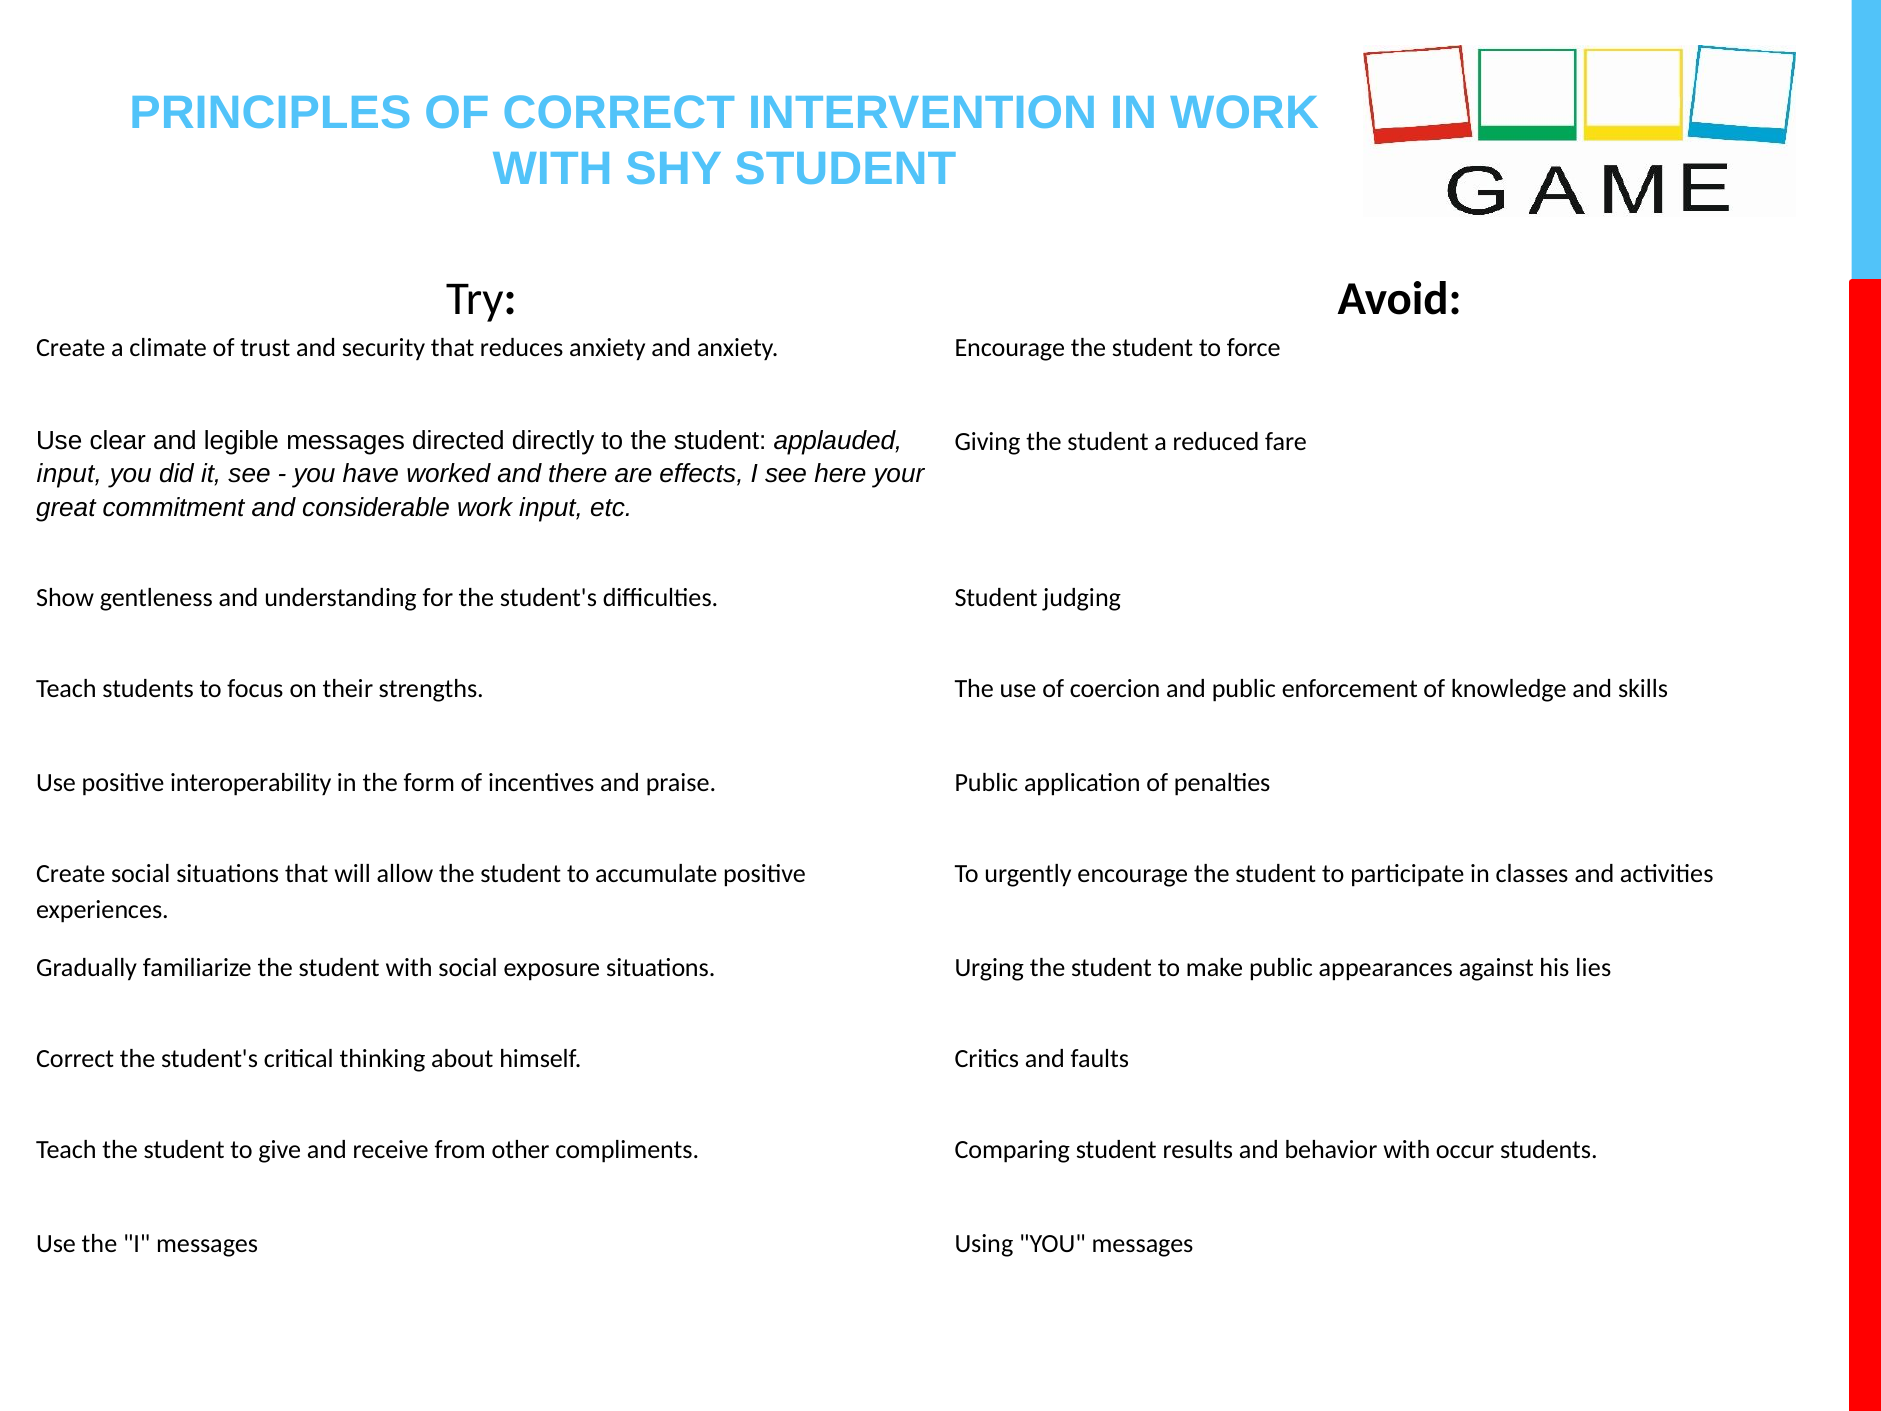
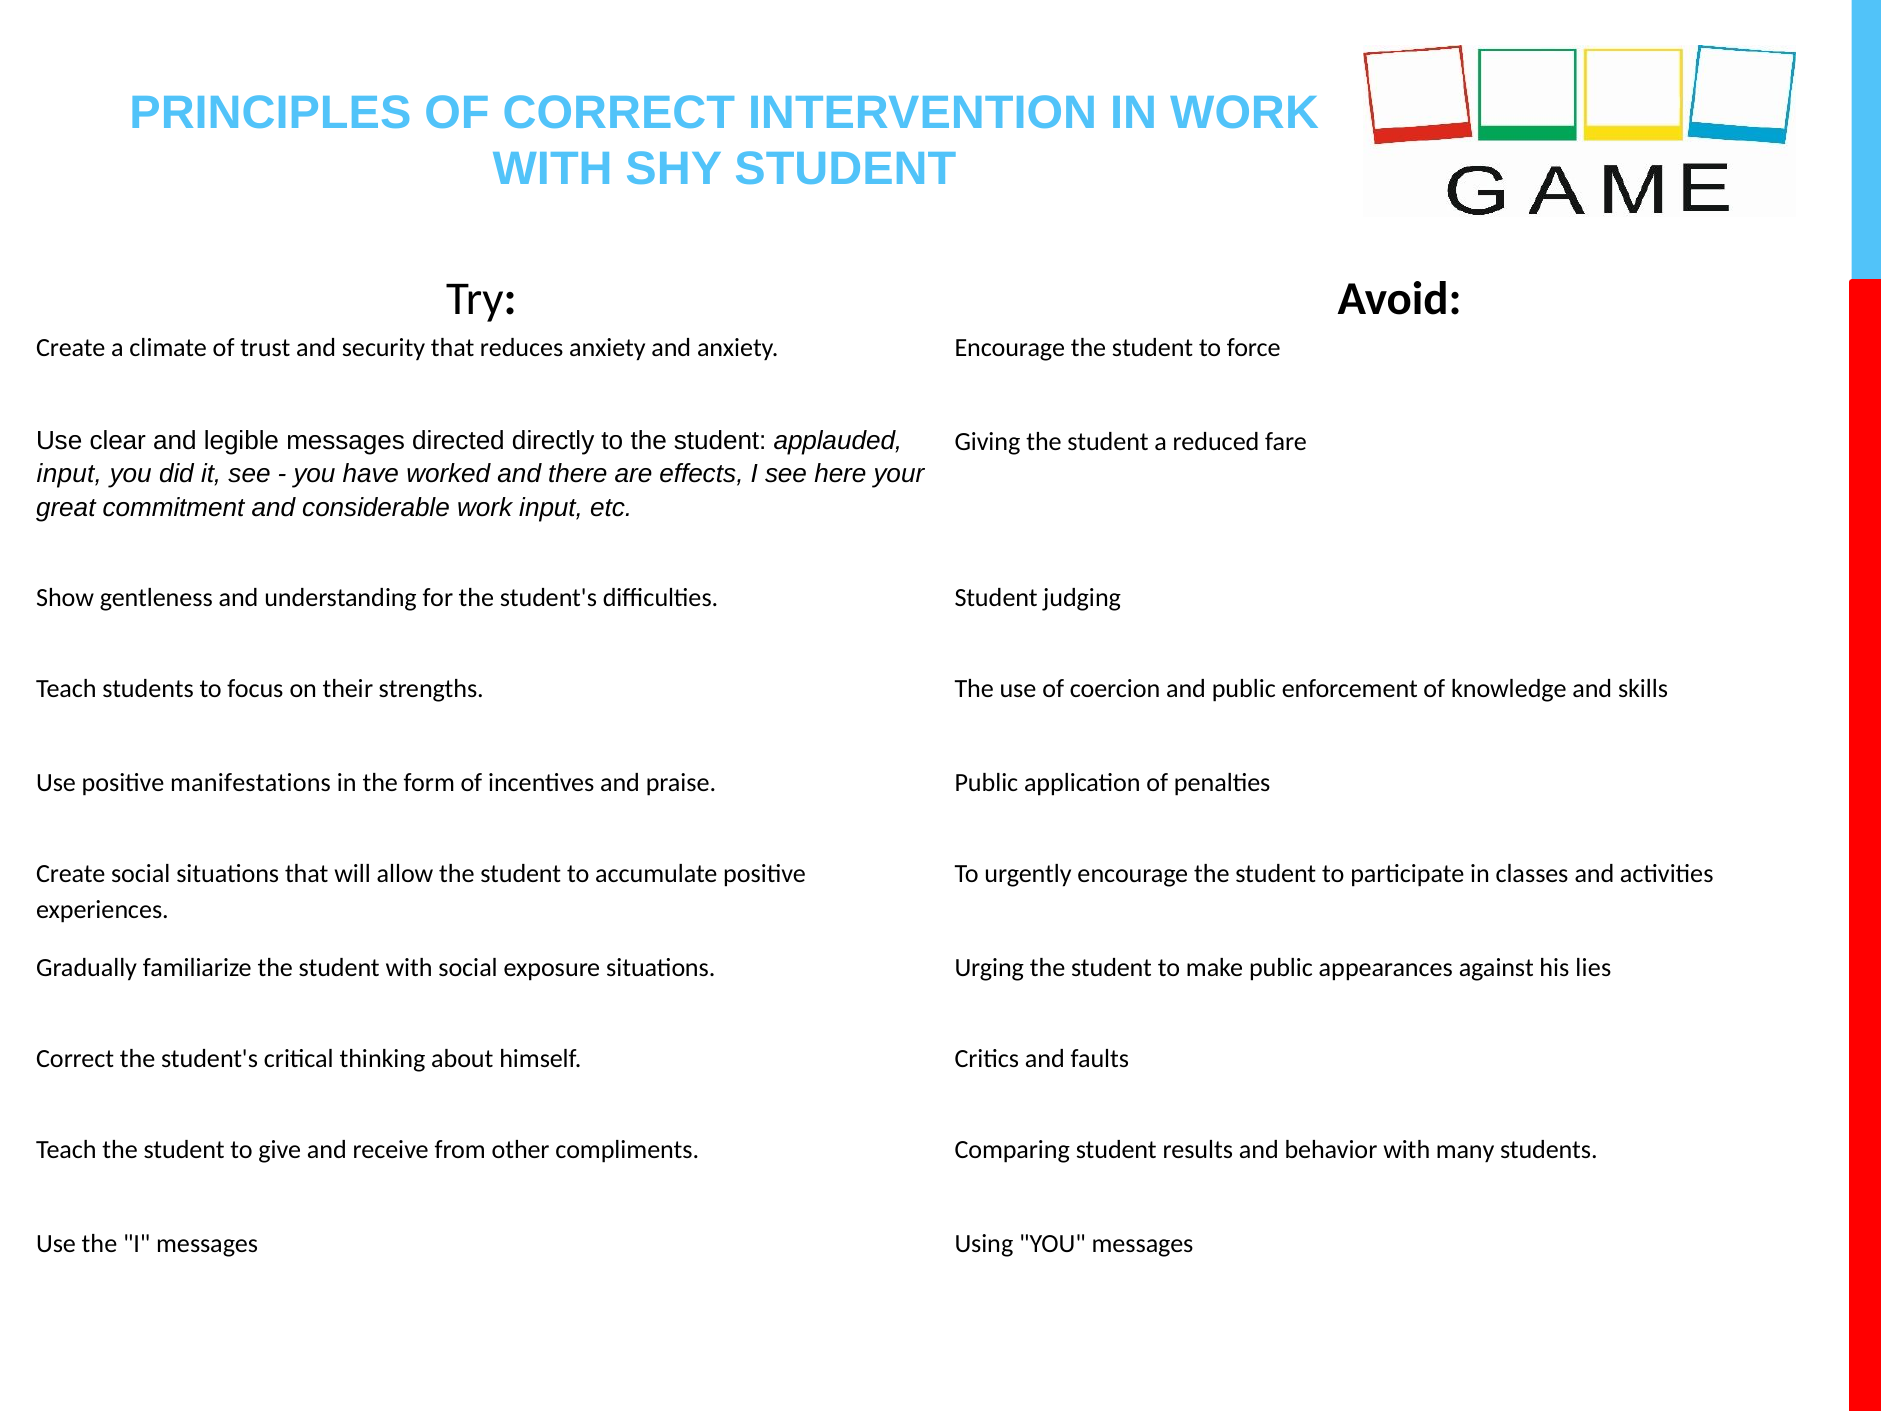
interoperability: interoperability -> manifestations (251, 783)
occur: occur -> many (1465, 1149)
